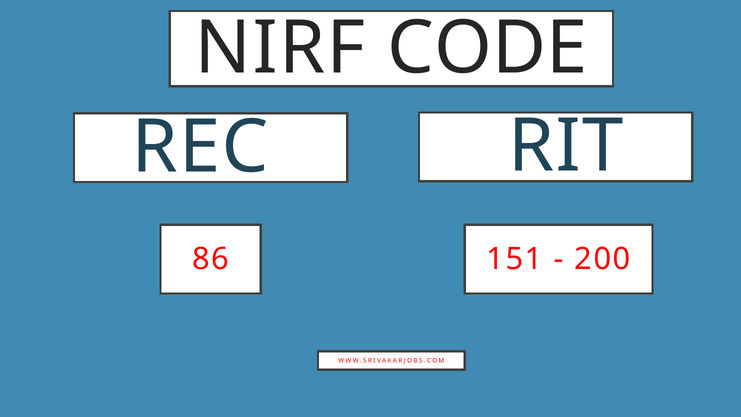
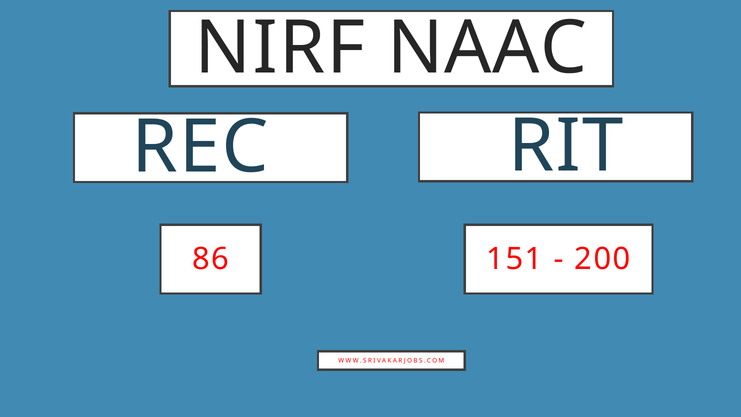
CODE: CODE -> NAAC (487, 48)
